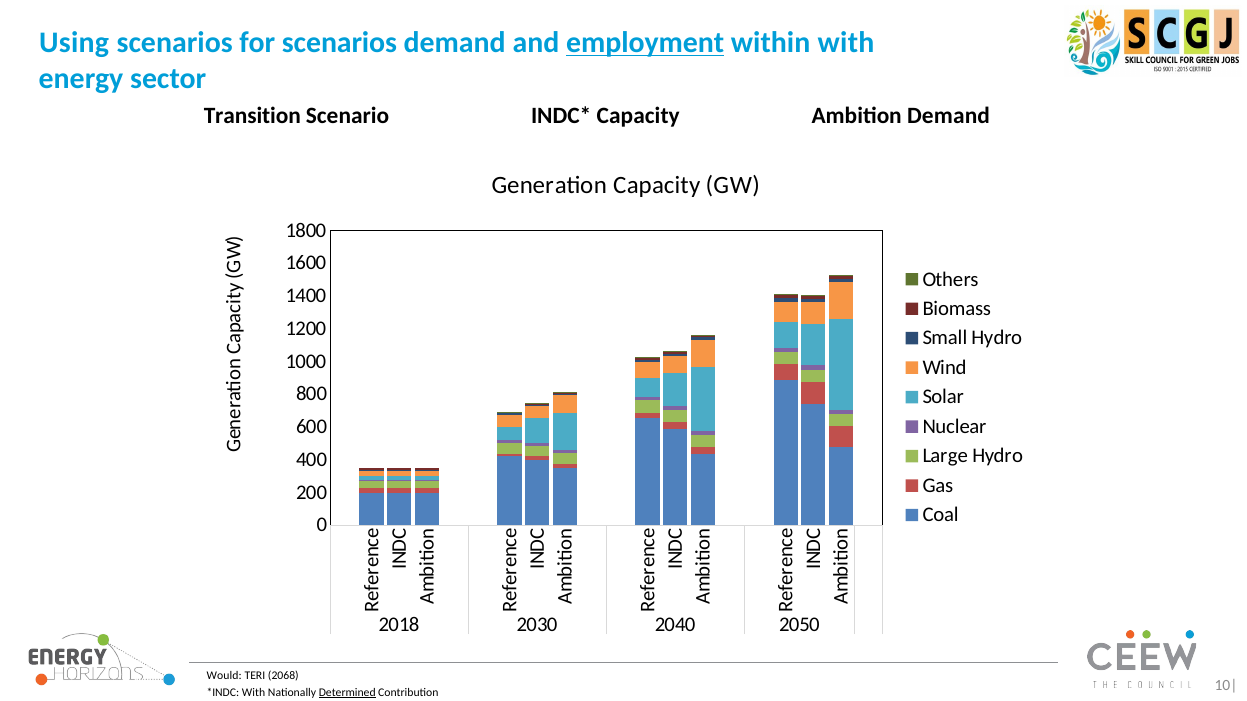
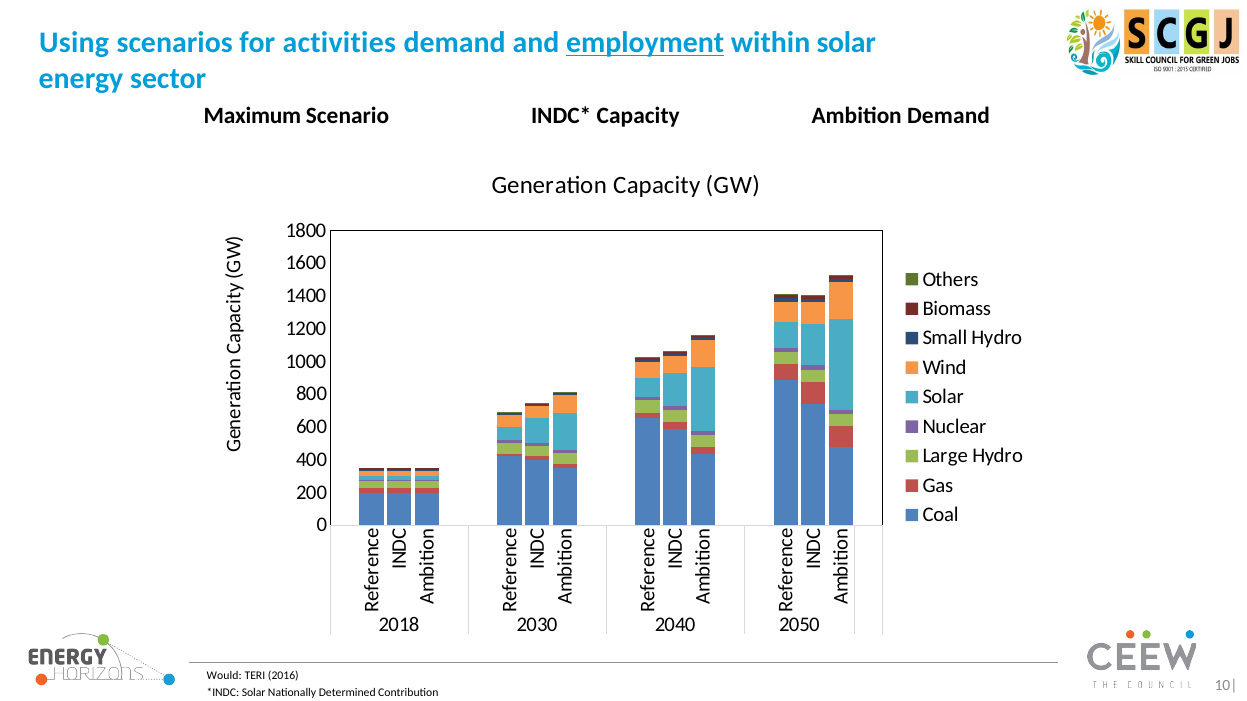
for scenarios: scenarios -> activities (339, 43)
within with: with -> solar (846, 43)
Transition: Transition -> Maximum (252, 116)
2068: 2068 -> 2016 (283, 676)
With: With -> Solar (254, 693)
Determined underline: present -> none (347, 693)
